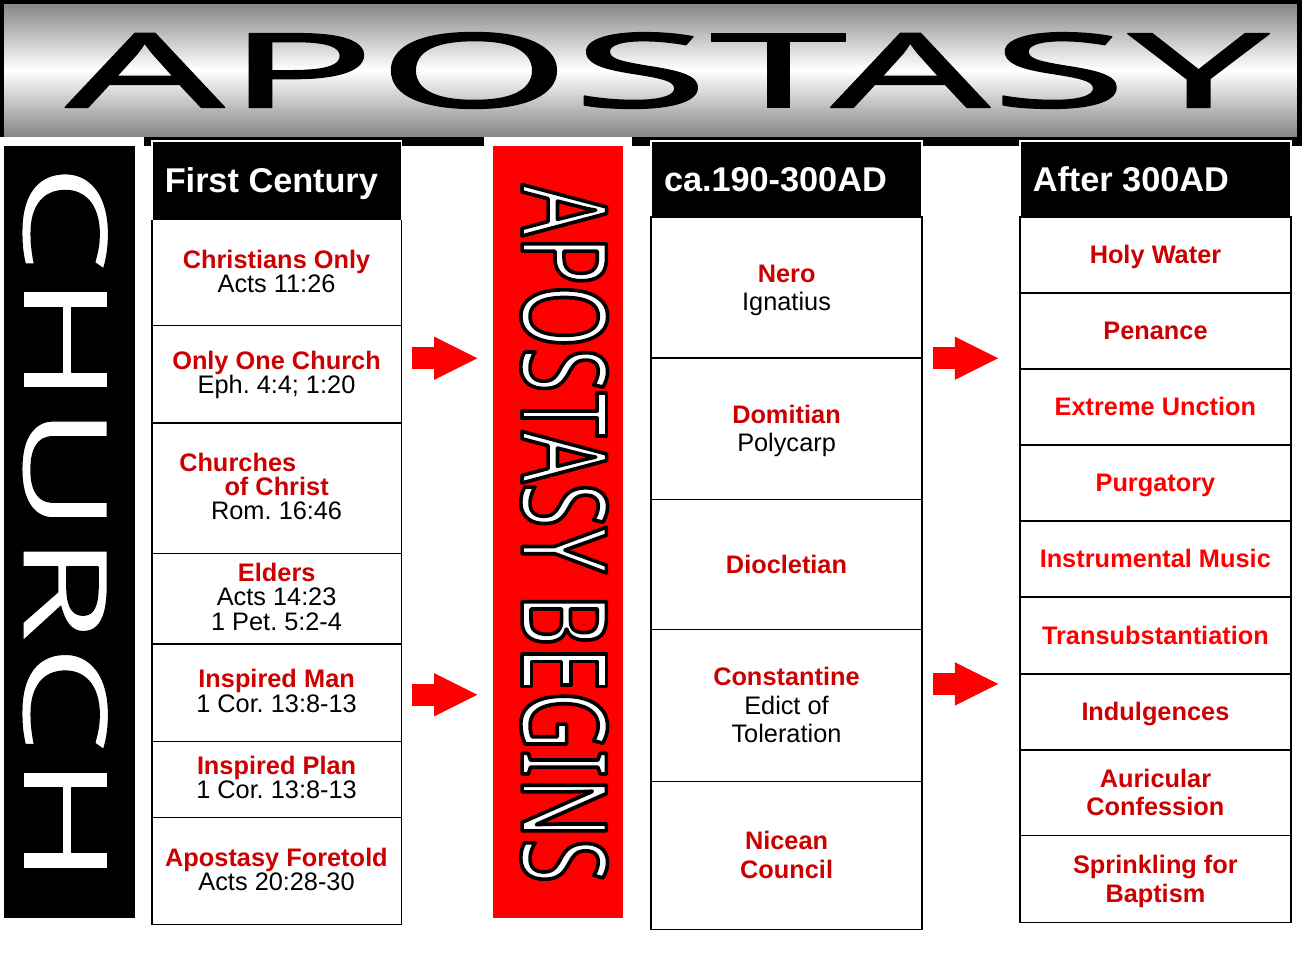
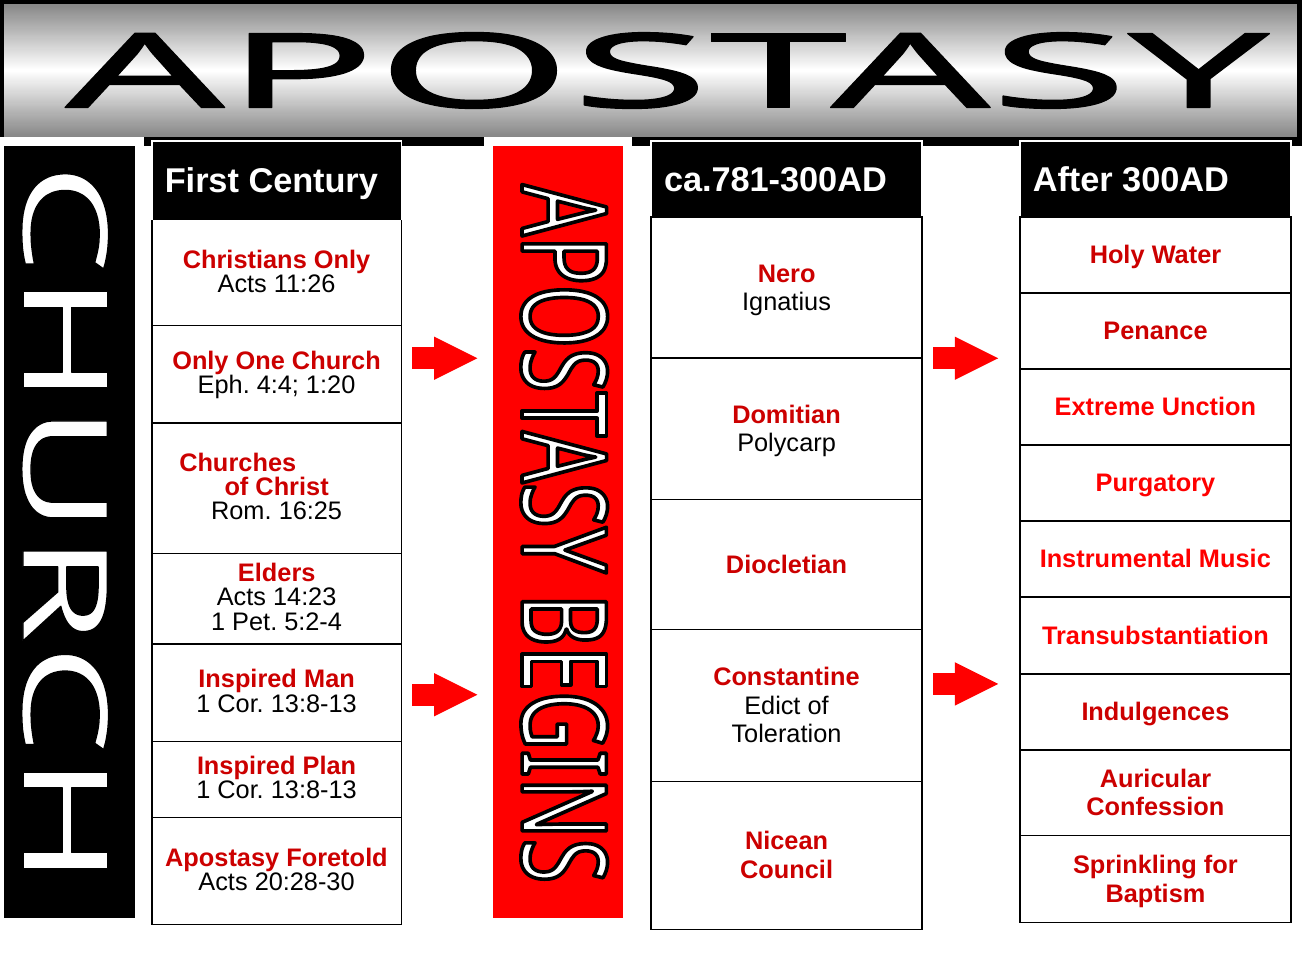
ca.190-300AD: ca.190-300AD -> ca.781-300AD (775, 180)
16:46: 16:46 -> 16:25 (310, 511)
